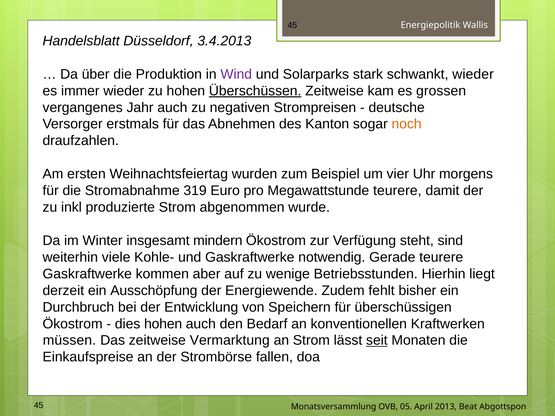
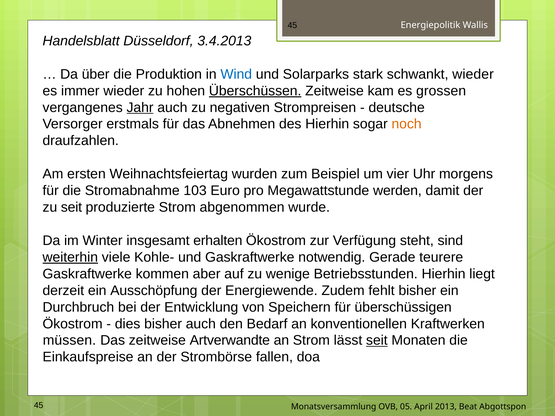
Wind colour: purple -> blue (236, 74)
Jahr underline: none -> present (140, 108)
des Kanton: Kanton -> Hierhin (327, 124)
319: 319 -> 103 (195, 191)
Megawattstunde teurere: teurere -> werden (397, 191)
zu inkl: inkl -> seit (71, 207)
mindern: mindern -> erhalten (218, 241)
weiterhin underline: none -> present (70, 257)
dies hohen: hohen -> bisher (163, 324)
Vermarktung: Vermarktung -> Artverwandte (230, 341)
